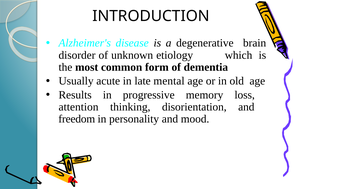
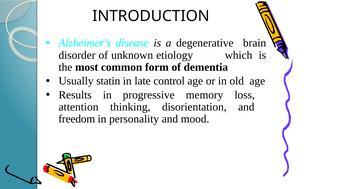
acute: acute -> statin (108, 81)
mental: mental -> control (169, 81)
